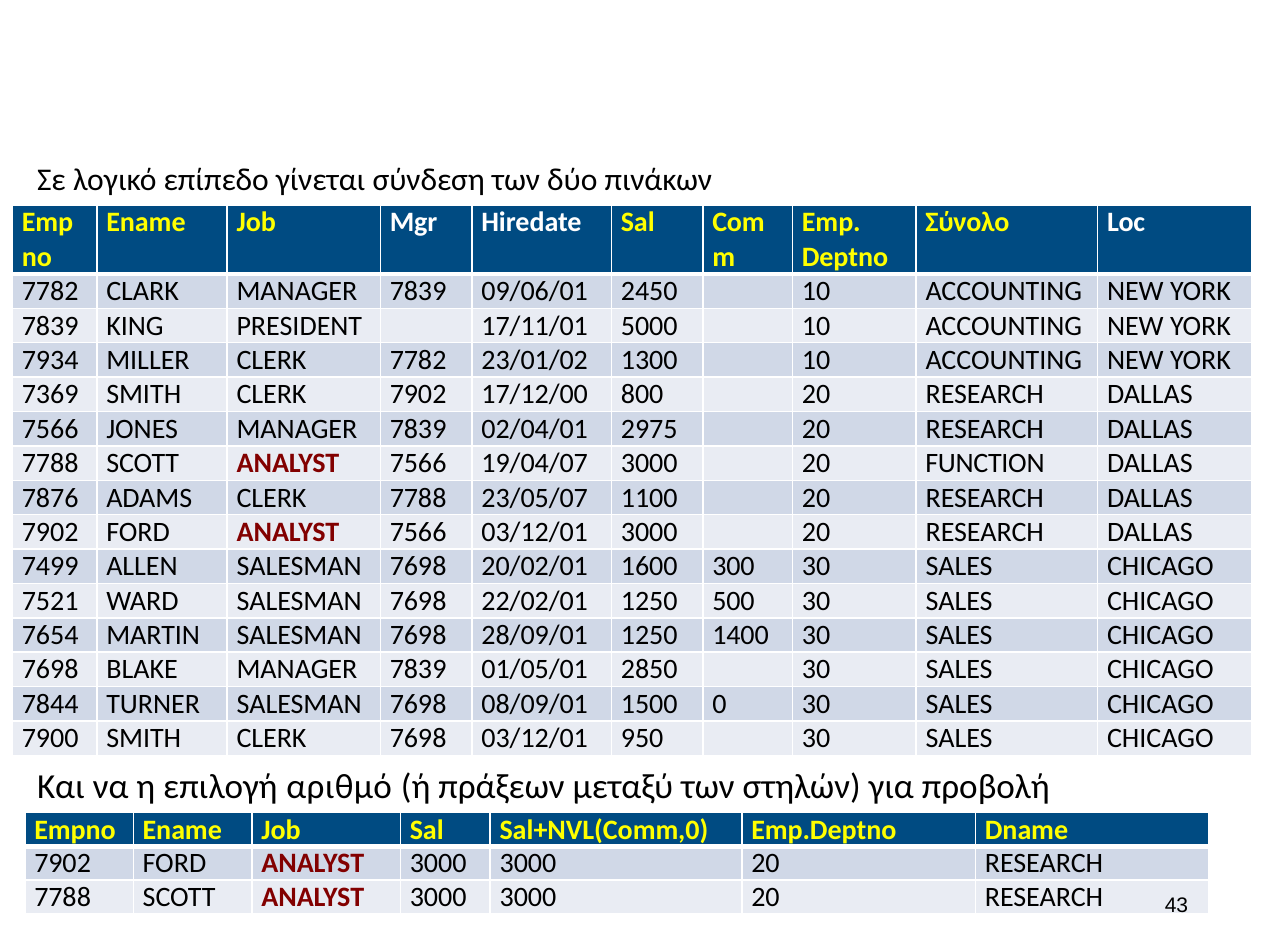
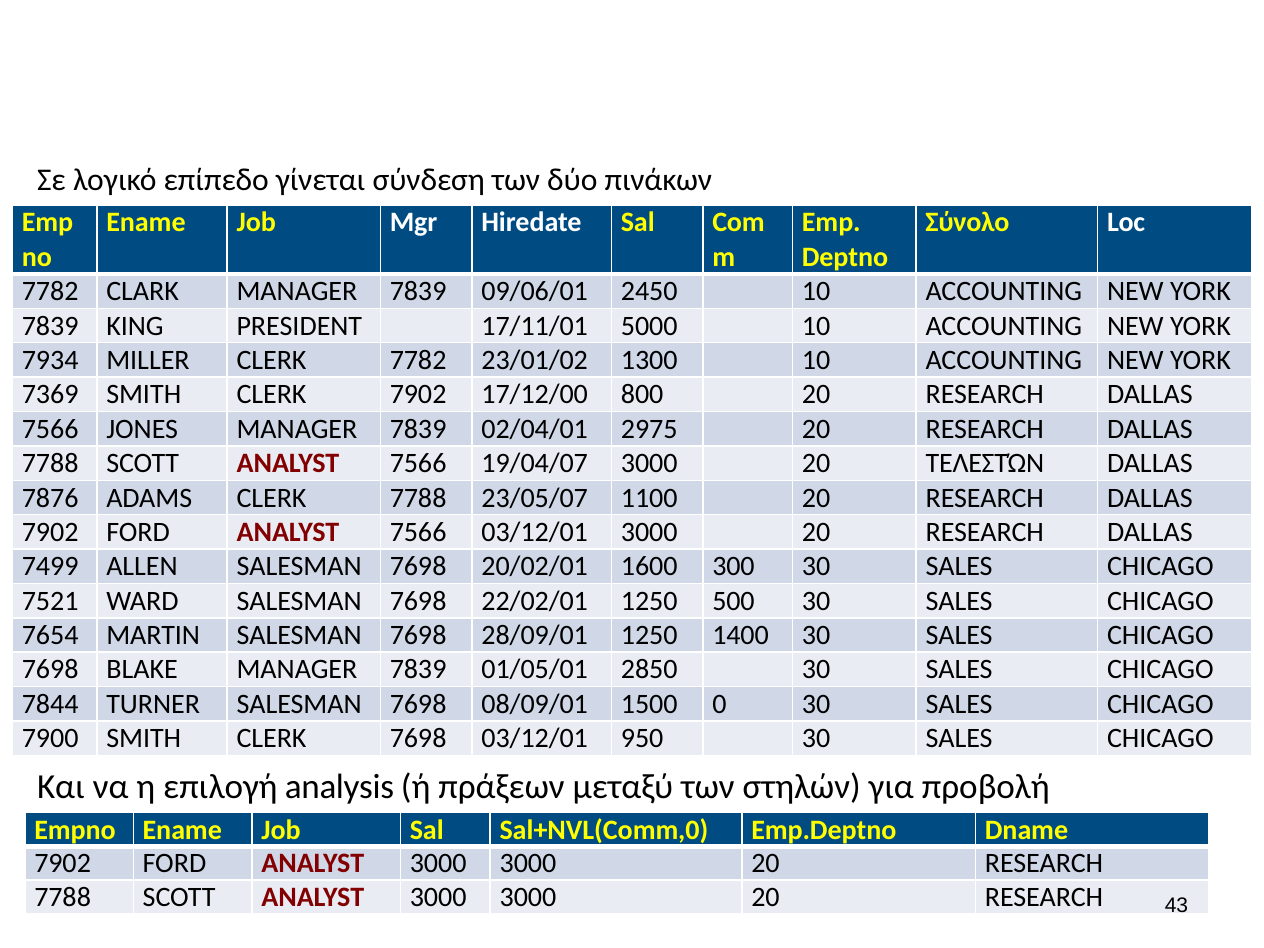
FUNCTION: FUNCTION -> ΤΕΛΕΣΤΏΝ (985, 463)
αριθμό: αριθμό -> analysis (339, 787)
